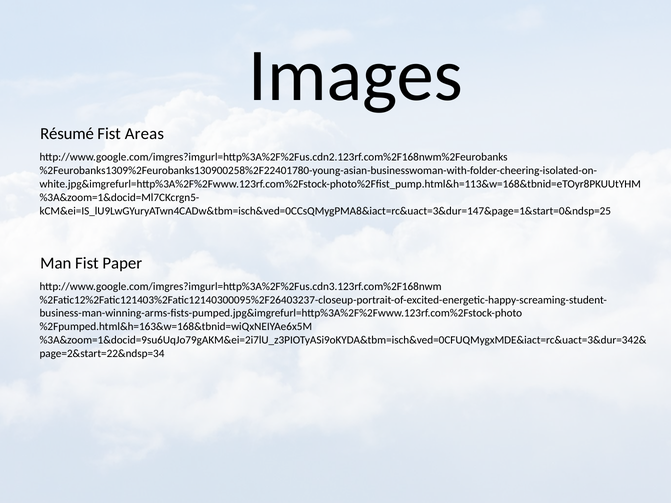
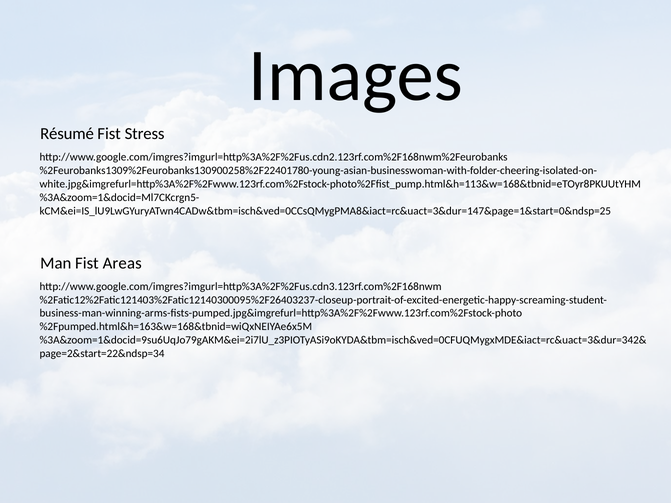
Areas: Areas -> Stress (145, 134)
Paper: Paper -> Areas (122, 263)
